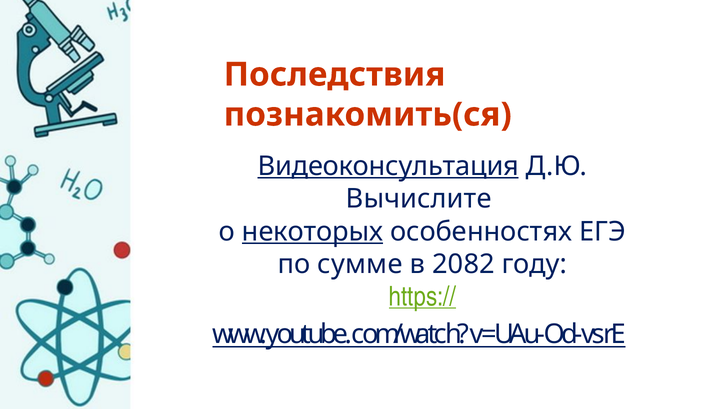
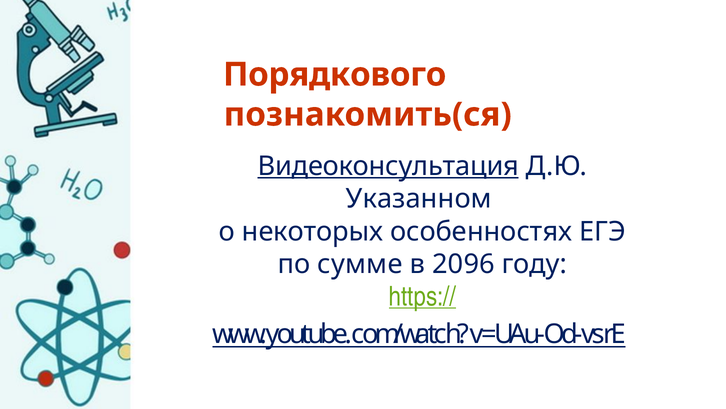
Последствия: Последствия -> Порядкового (335, 74)
Вычислите: Вычислите -> Указанном (419, 198)
некоторых underline: present -> none (313, 231)
2082: 2082 -> 2096 (464, 264)
